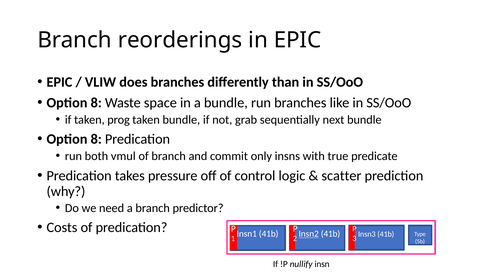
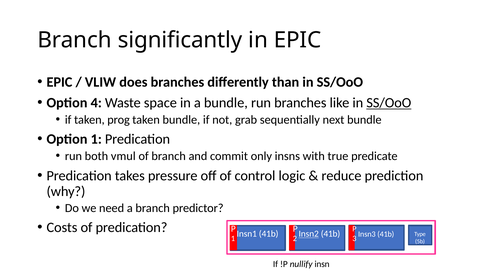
reorderings: reorderings -> significantly (180, 40)
8: 8 -> 4 (96, 103)
SS/OoO underline: none -> present (389, 103)
8: 8 -> 1 (96, 139)
scatter: scatter -> reduce (341, 176)
